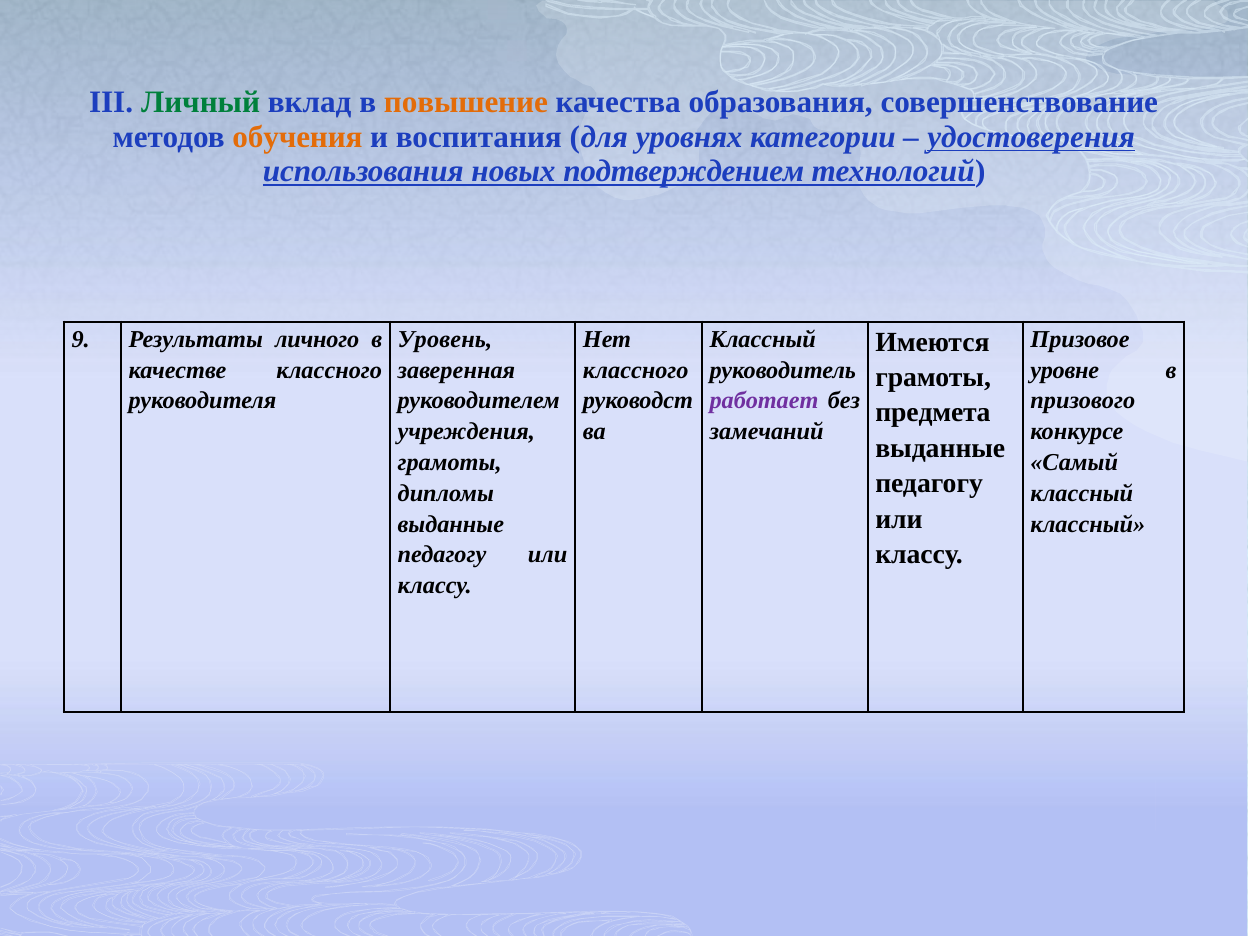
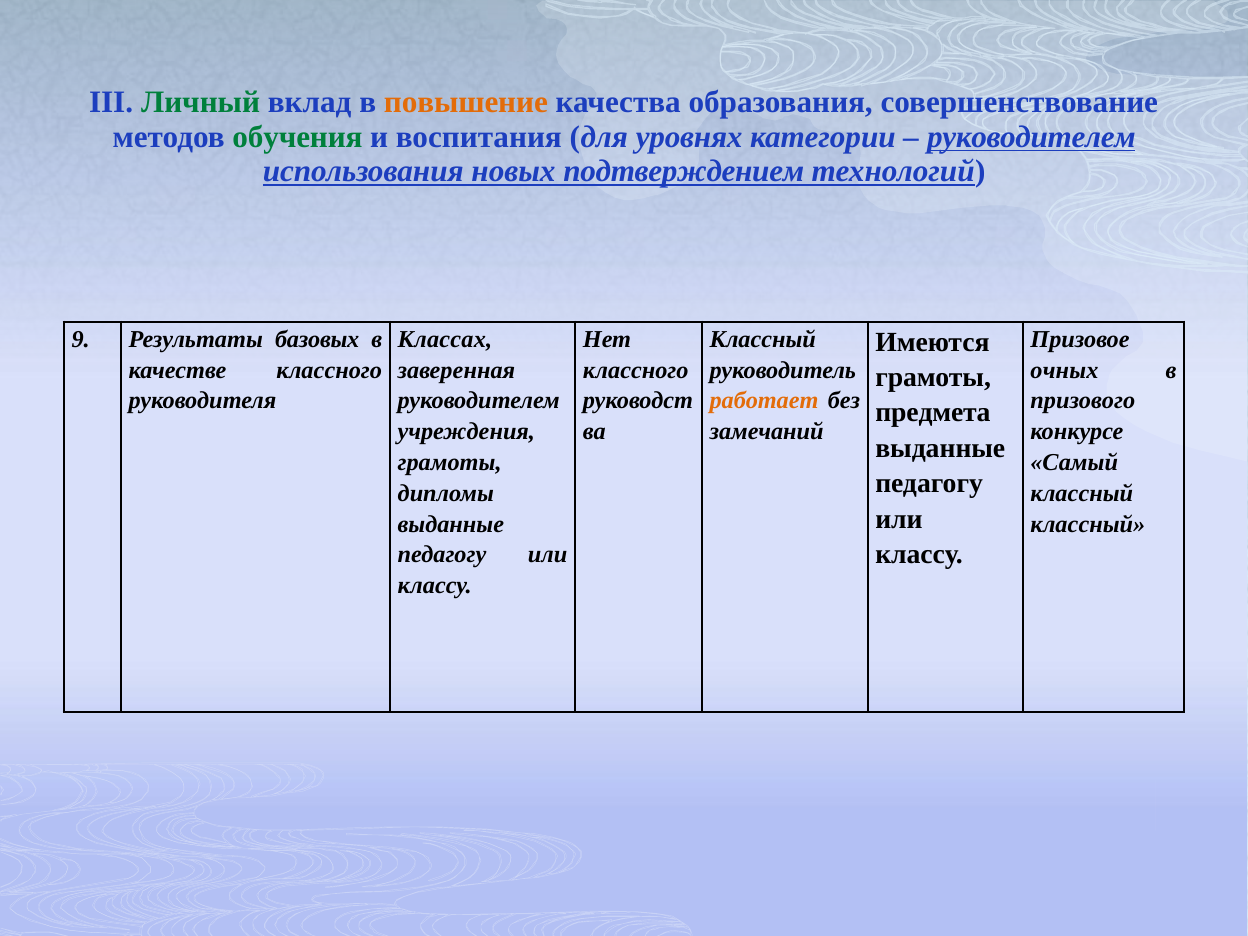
обучения colour: orange -> green (297, 137)
удостоверения: удостоверения -> руководителем (1031, 137)
личного: личного -> базовых (317, 339)
Уровень: Уровень -> Классах (445, 339)
уровне: уровне -> очных (1064, 370)
работает colour: purple -> orange (764, 401)
